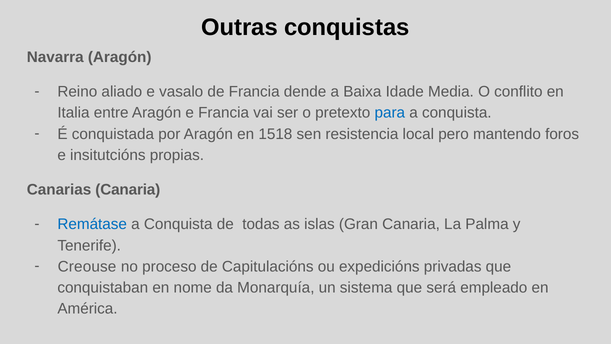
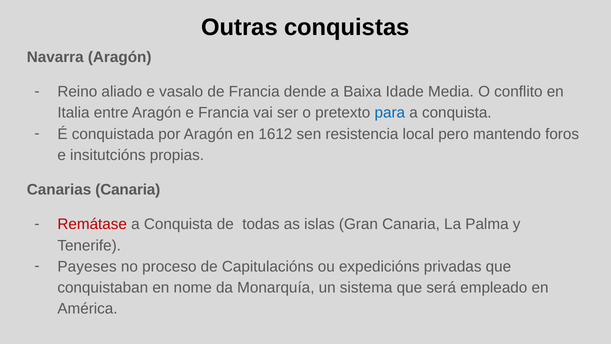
1518: 1518 -> 1612 (275, 134)
Remátase colour: blue -> red (92, 224)
Creouse: Creouse -> Payeses (87, 266)
